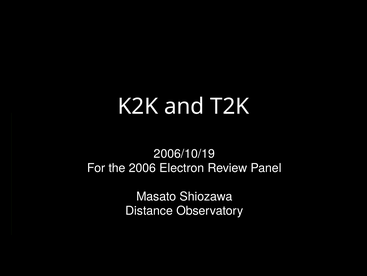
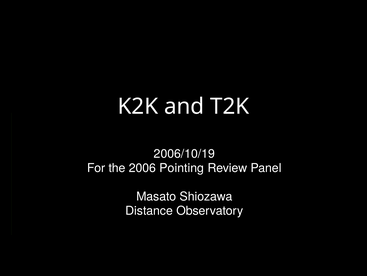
Electron: Electron -> Pointing (182, 168)
